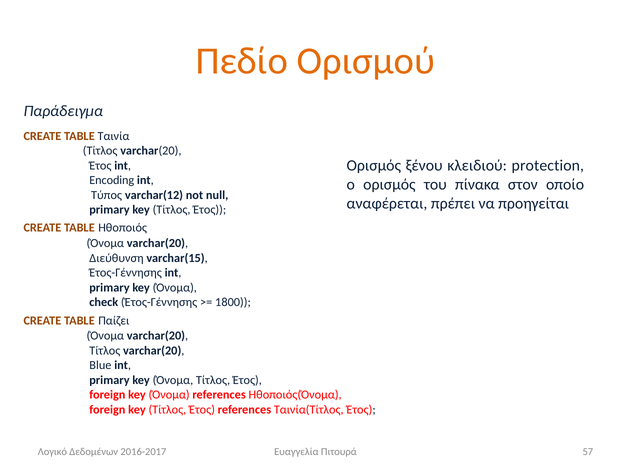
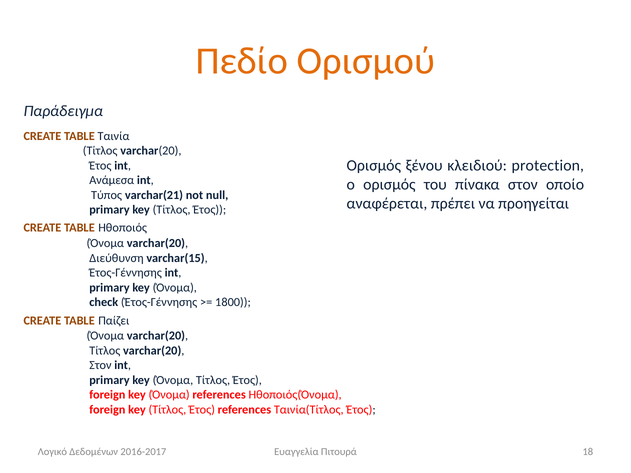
Encoding: Encoding -> Ανάμεσα (112, 180)
varchar(12: varchar(12 -> varchar(21 (154, 195)
Blue: Blue -> Στον (100, 366)
57: 57 -> 18 (588, 452)
